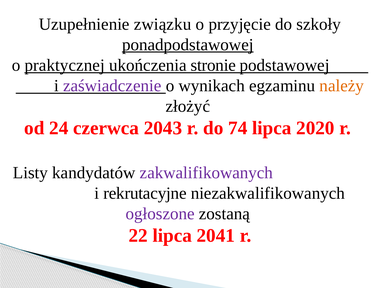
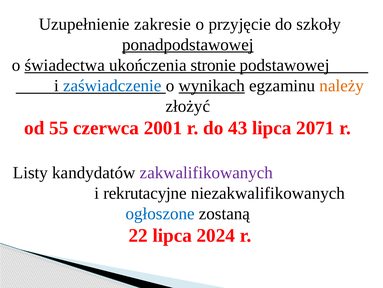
związku: związku -> zakresie (163, 24)
praktycznej: praktycznej -> świadectwa (65, 65)
zaświadczenie colour: purple -> blue (112, 85)
wynikach underline: none -> present (212, 85)
24: 24 -> 55 (59, 128)
2043: 2043 -> 2001 (163, 128)
74: 74 -> 43 (238, 128)
2020: 2020 -> 2071 (315, 128)
ogłoszone colour: purple -> blue (160, 213)
2041: 2041 -> 2024 (216, 235)
